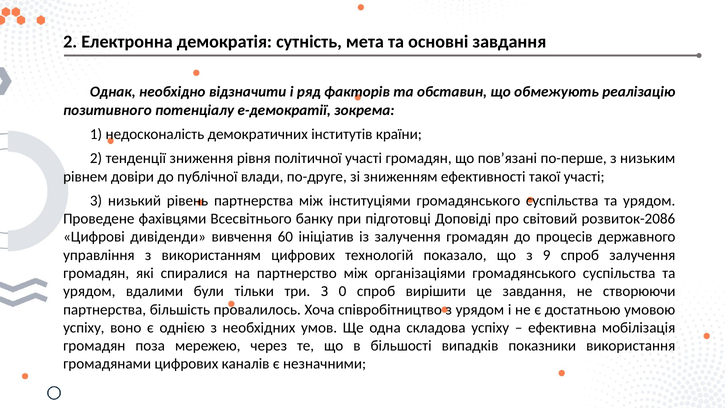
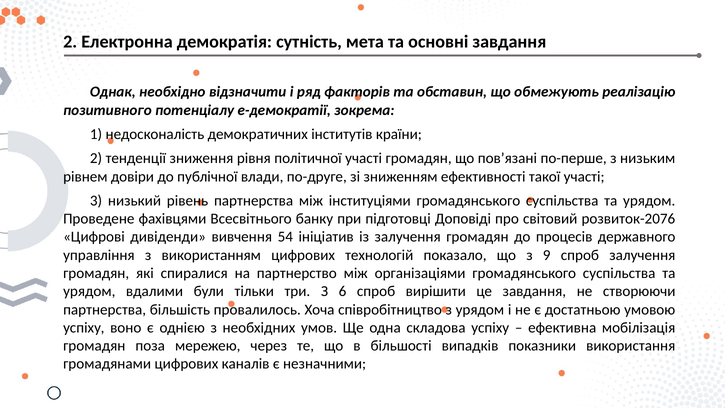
розвиток-2086: розвиток-2086 -> розвиток-2076 (628, 219)
60: 60 -> 54 (285, 237)
0: 0 -> 6 (343, 291)
